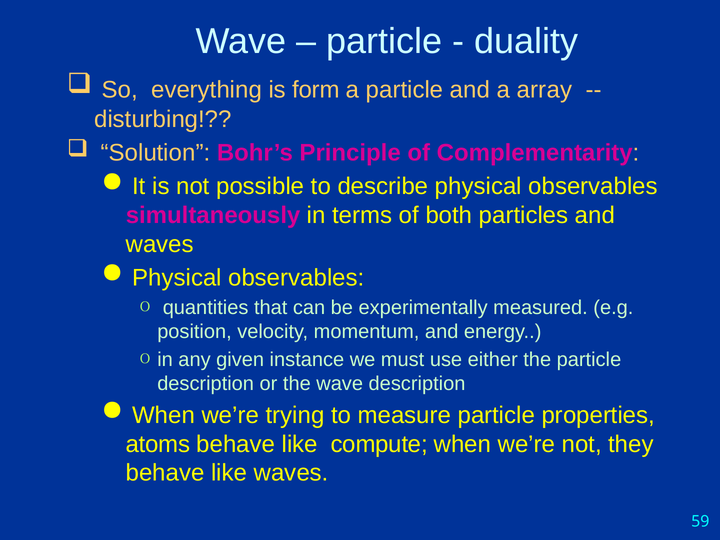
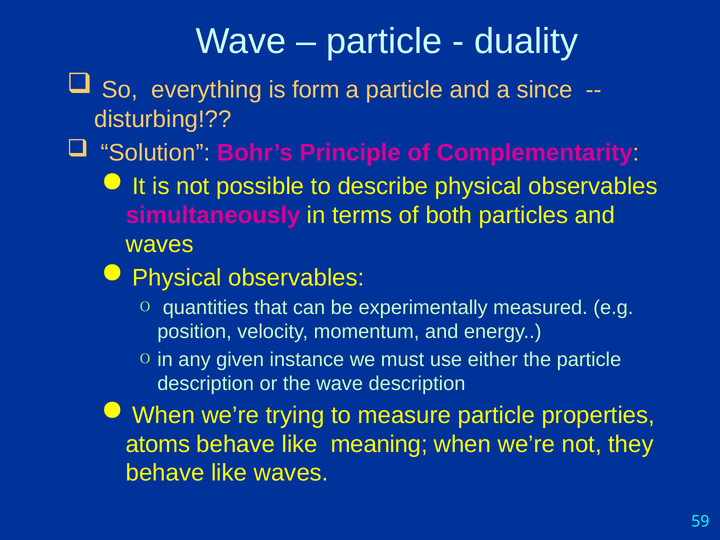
array: array -> since (545, 90)
compute: compute -> meaning (379, 444)
